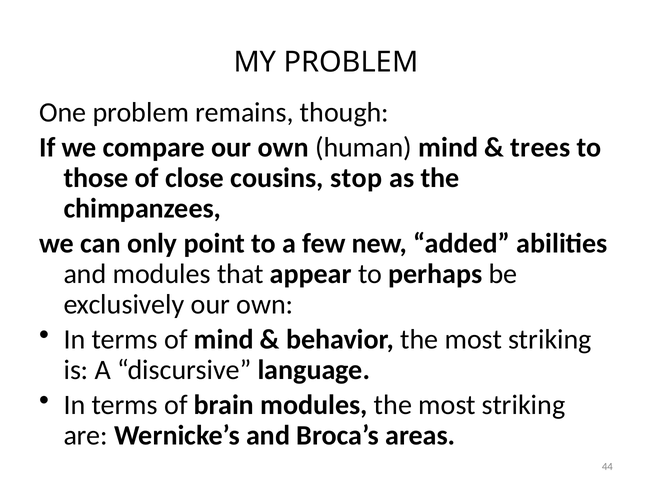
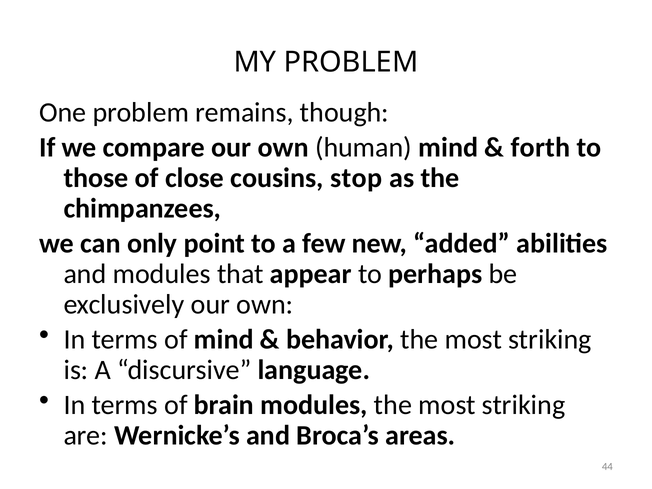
trees: trees -> forth (540, 148)
